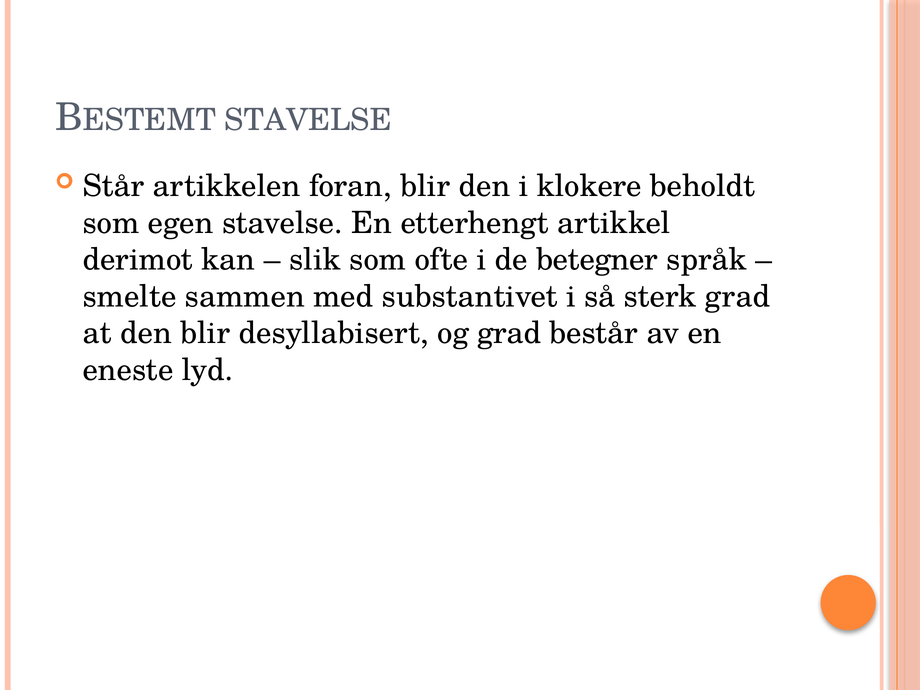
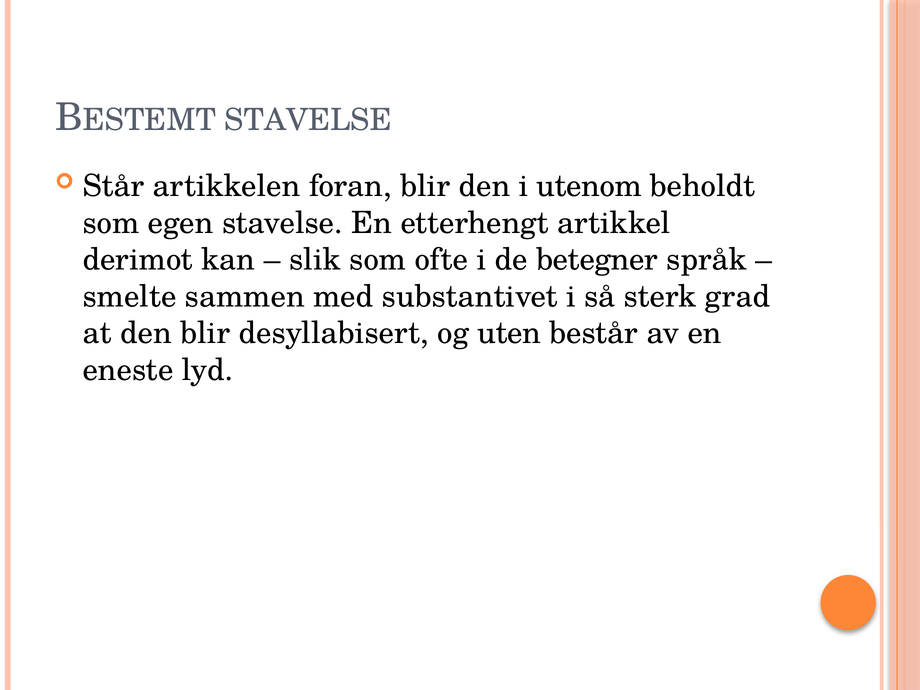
klokere: klokere -> utenom (589, 186)
og grad: grad -> uten (509, 333)
